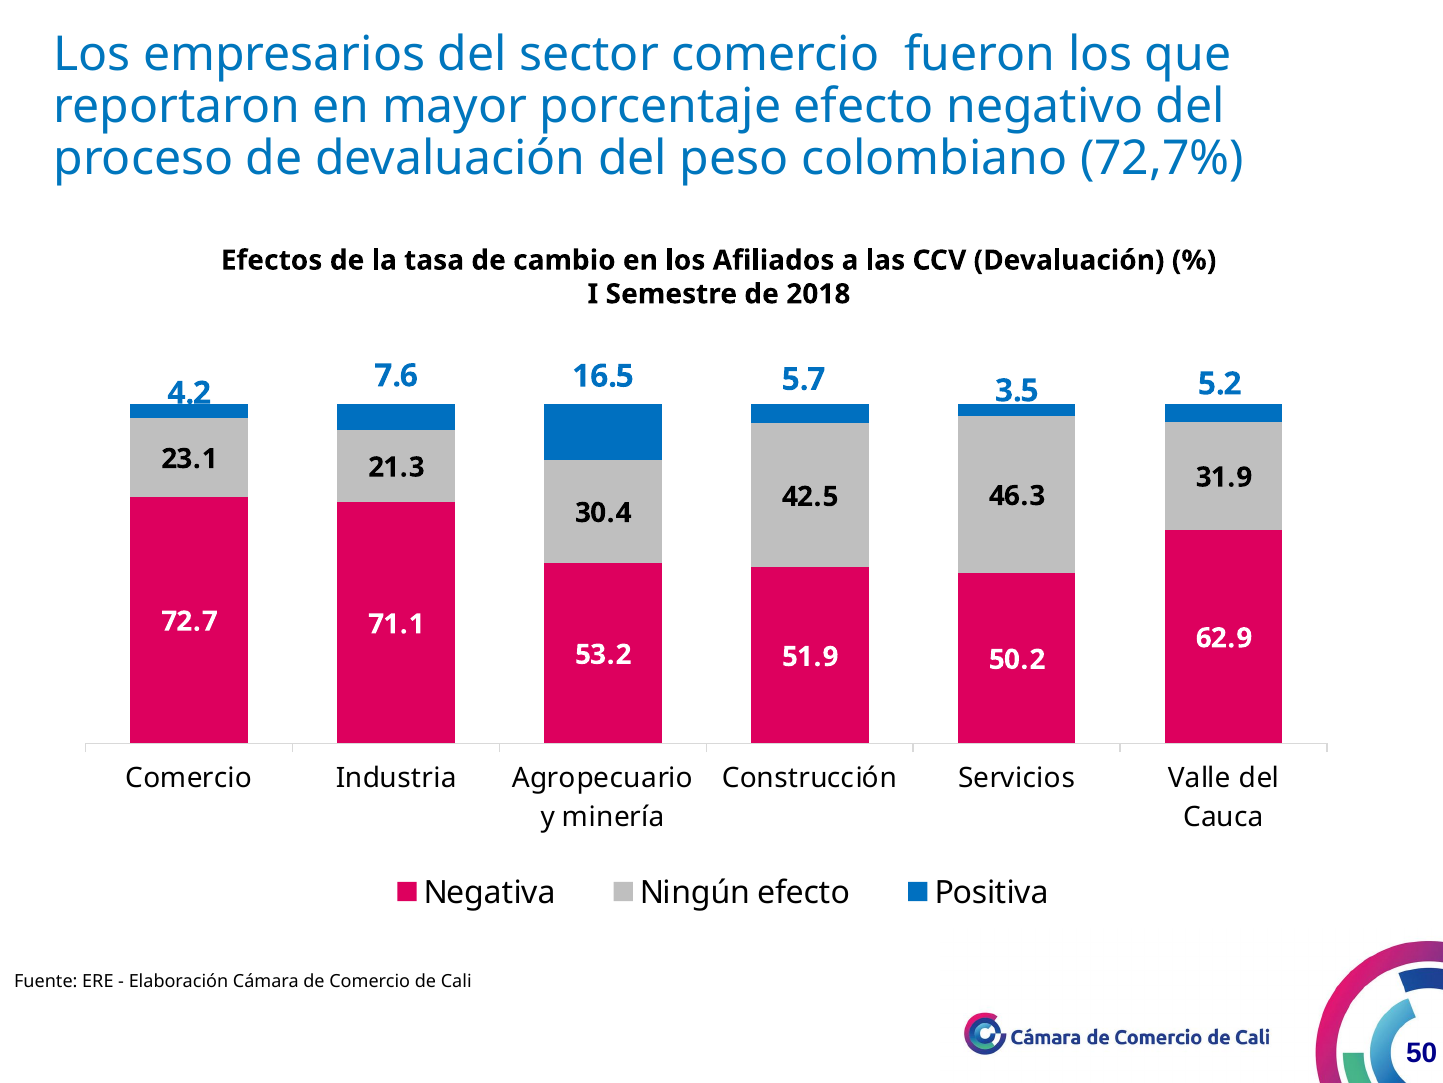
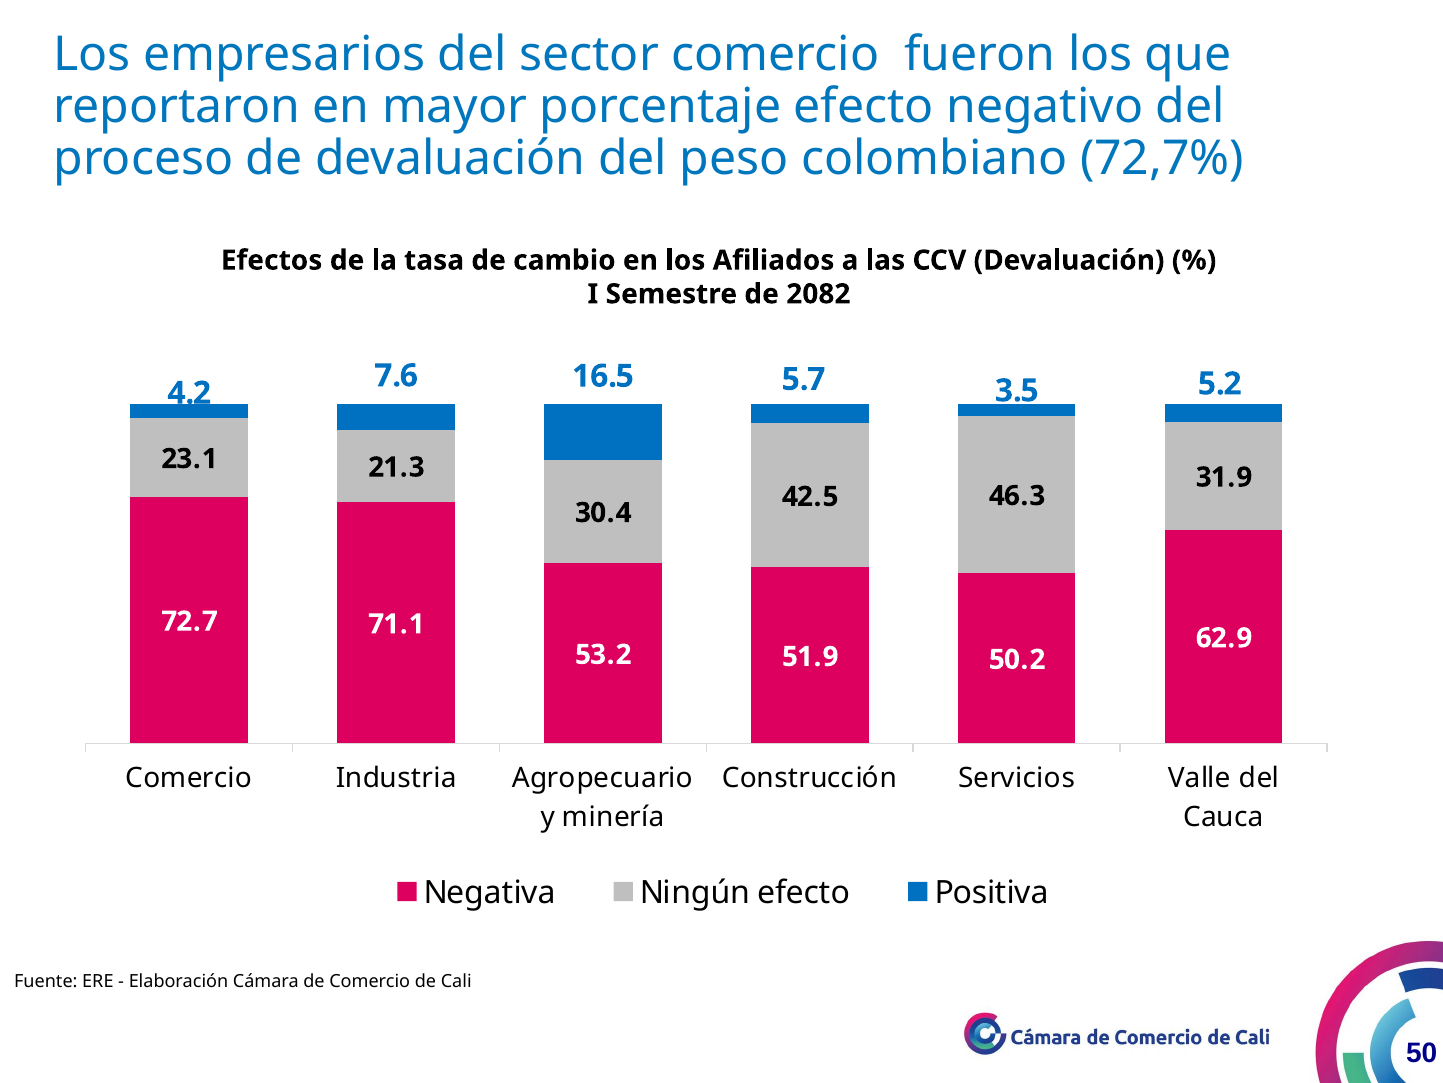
2018: 2018 -> 2082 (818, 294)
